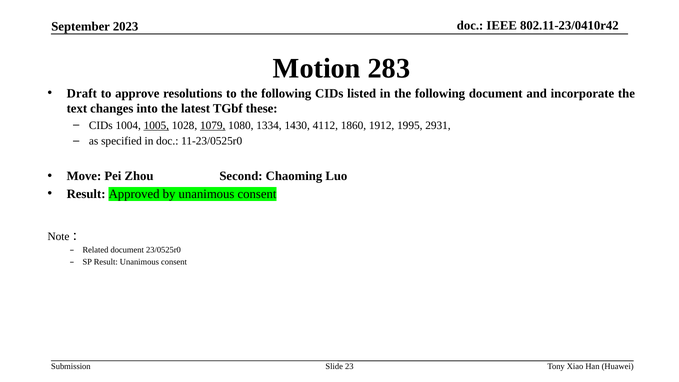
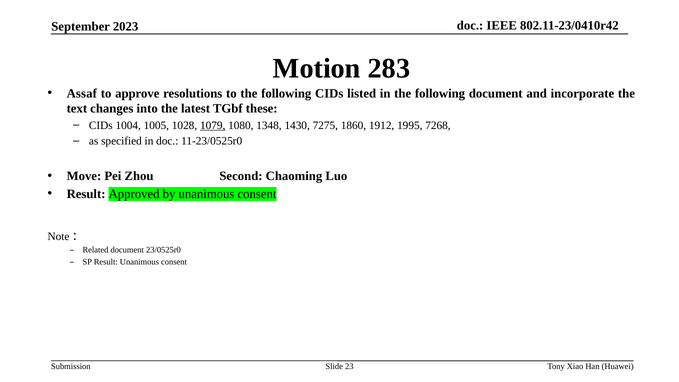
Draft: Draft -> Assaf (82, 93)
1005 underline: present -> none (156, 125)
1334: 1334 -> 1348 (269, 125)
4112: 4112 -> 7275 (325, 125)
2931: 2931 -> 7268 (438, 125)
